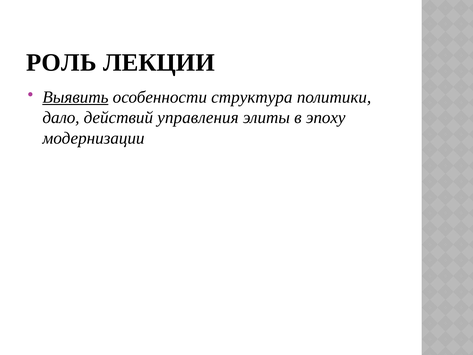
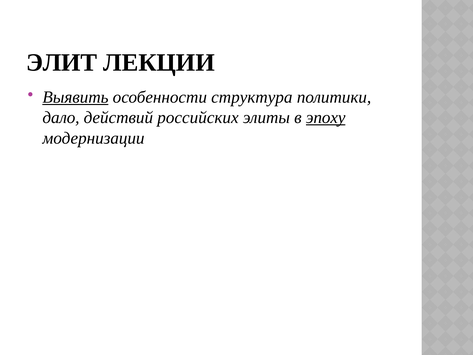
РОЛЬ: РОЛЬ -> ЭЛИТ (62, 62)
управления: управления -> российских (198, 118)
эпоху underline: none -> present (326, 118)
